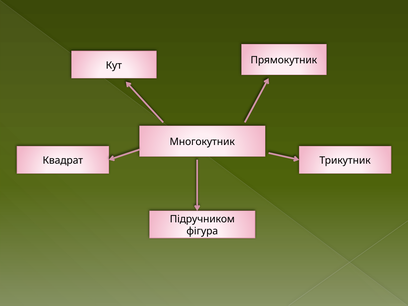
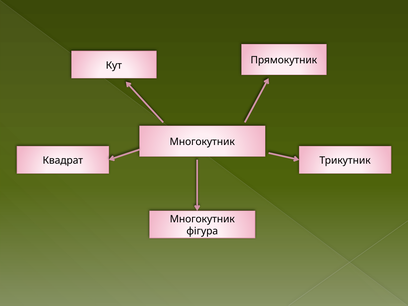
Підручником: Підручником -> Многокутник (202, 219)
